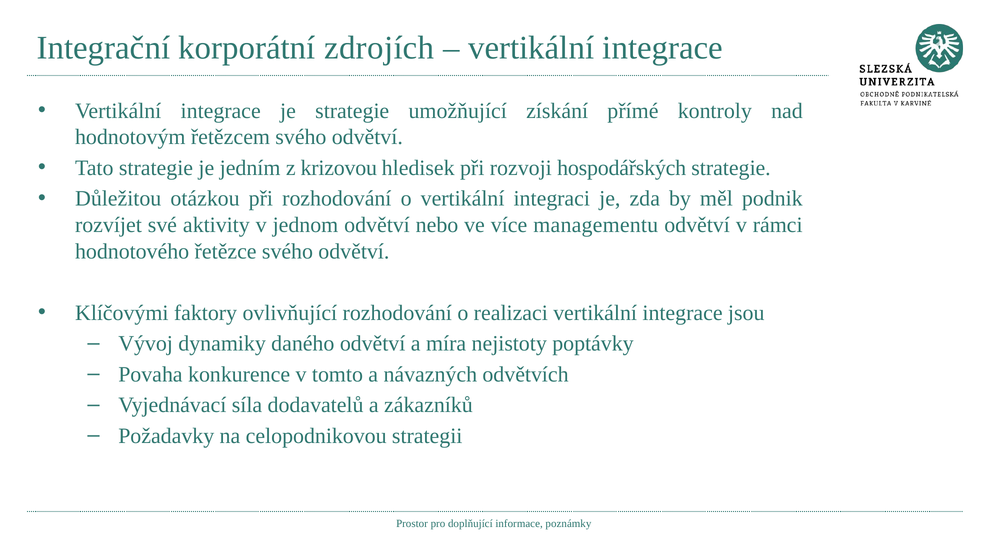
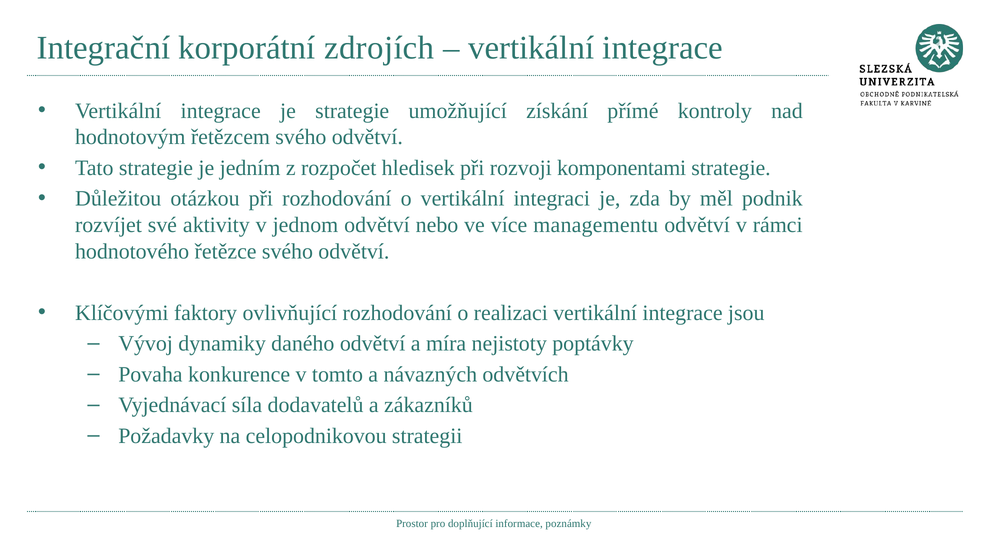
krizovou: krizovou -> rozpočet (339, 168)
hospodářských: hospodářských -> komponentami (622, 168)
